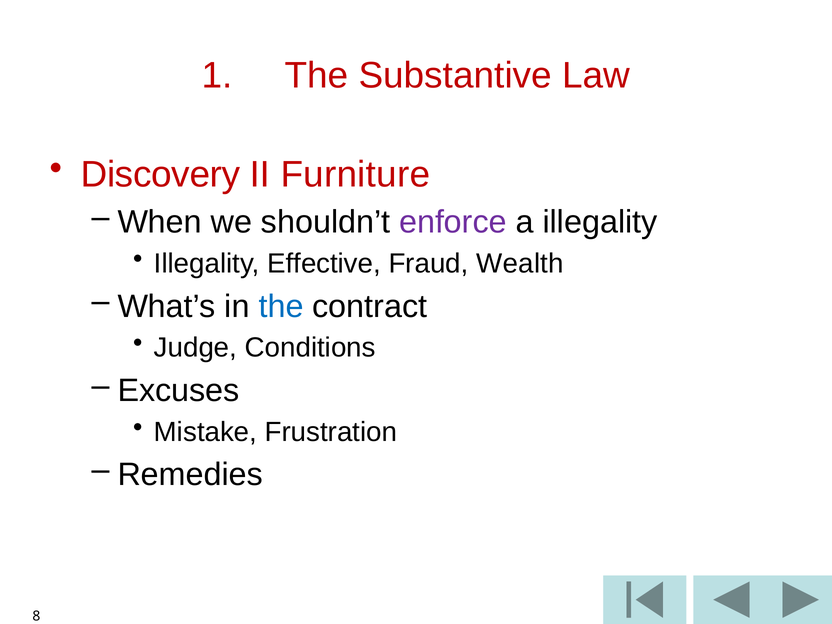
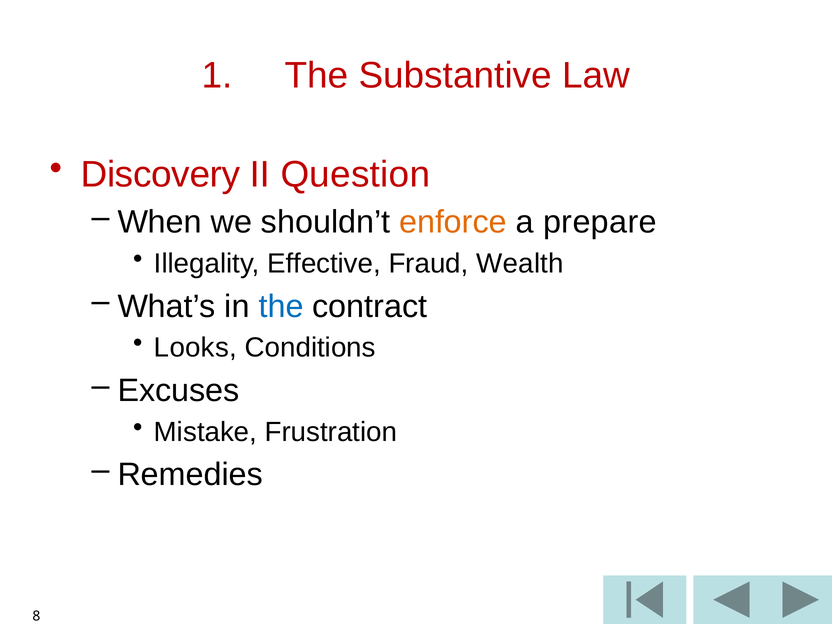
Furniture: Furniture -> Question (355, 175)
enforce colour: purple -> orange (453, 222)
a illegality: illegality -> prepare (600, 222)
Judge: Judge -> Looks (195, 348)
